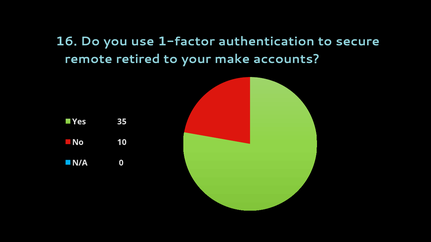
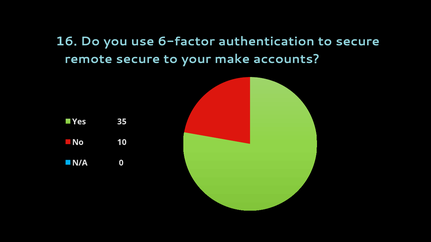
1-factor: 1-factor -> 6-factor (186, 42)
remote retired: retired -> secure (138, 59)
